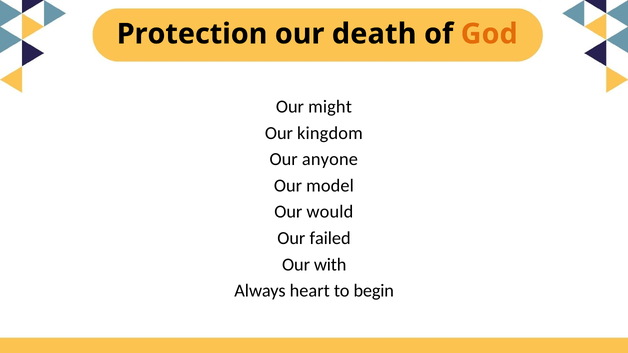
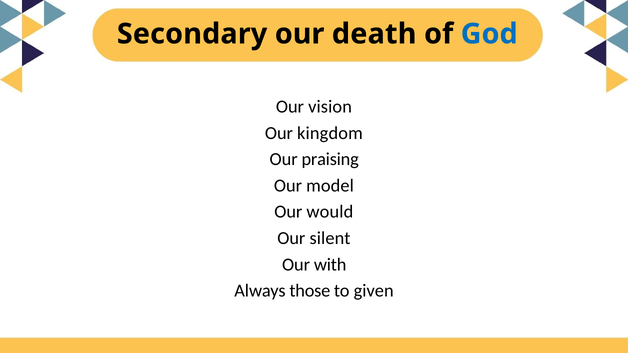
Protection: Protection -> Secondary (192, 34)
God colour: orange -> blue (489, 34)
might: might -> vision (330, 107)
anyone: anyone -> praising (330, 159)
failed: failed -> silent (330, 238)
heart: heart -> those (310, 291)
begin: begin -> given (374, 291)
